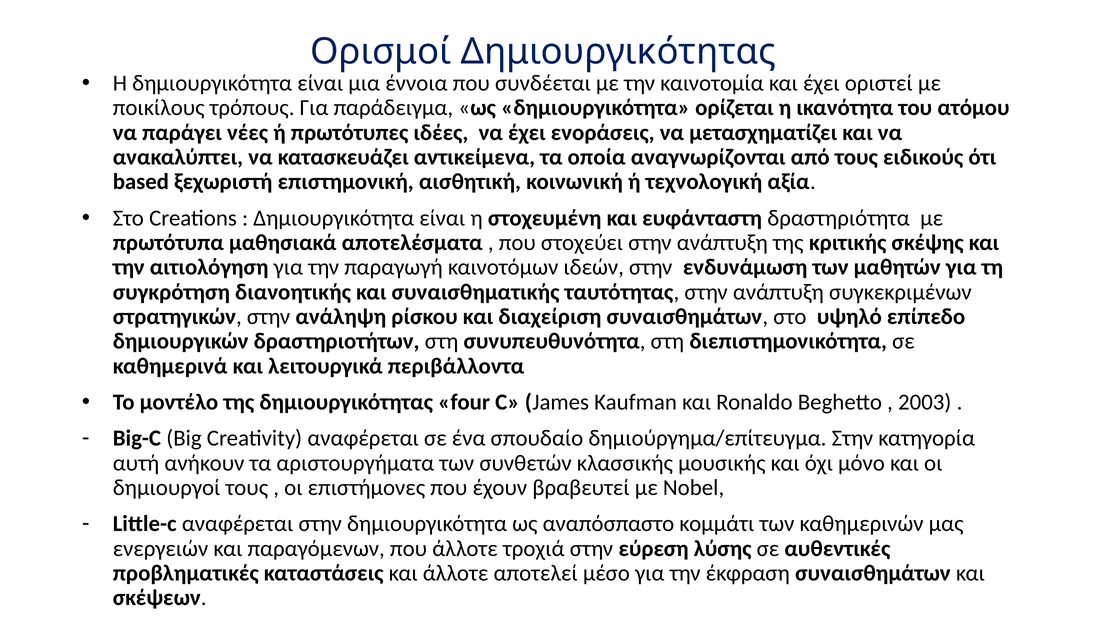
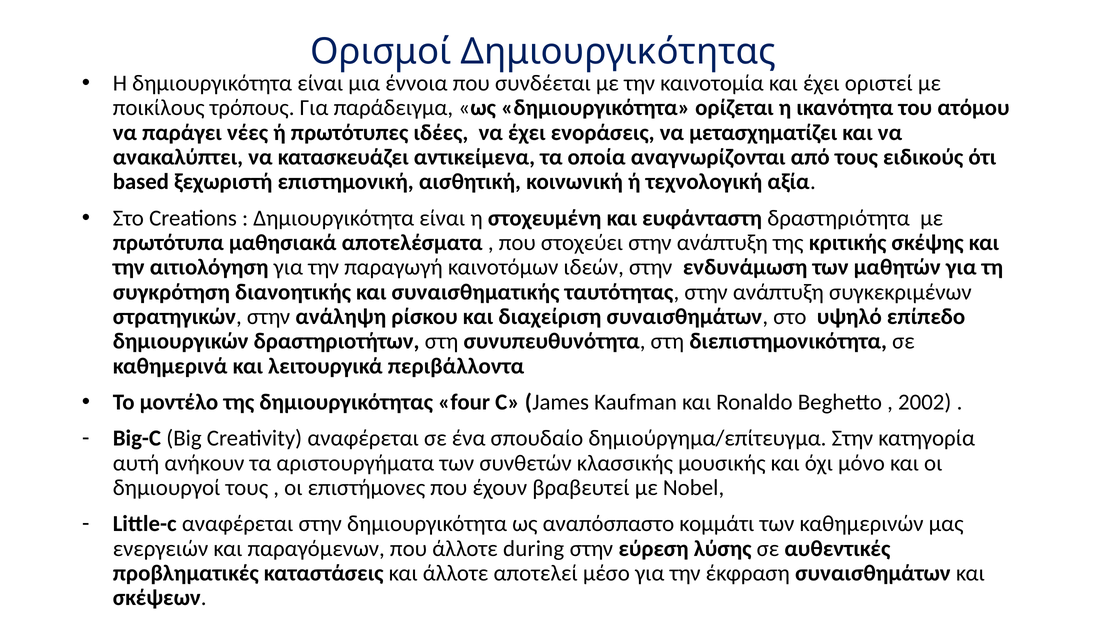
2003: 2003 -> 2002 (925, 402)
τροχιά: τροχιά -> during (534, 549)
